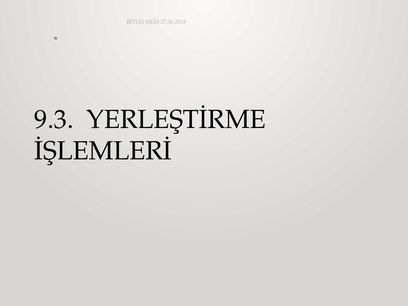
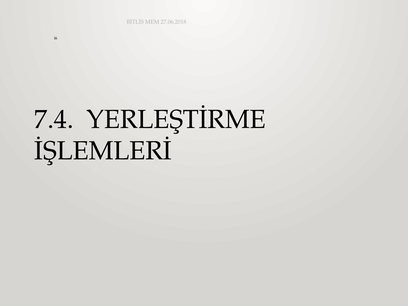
9.3: 9.3 -> 7.4 (54, 119)
